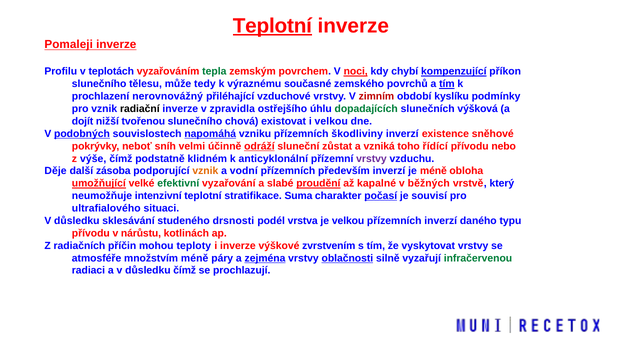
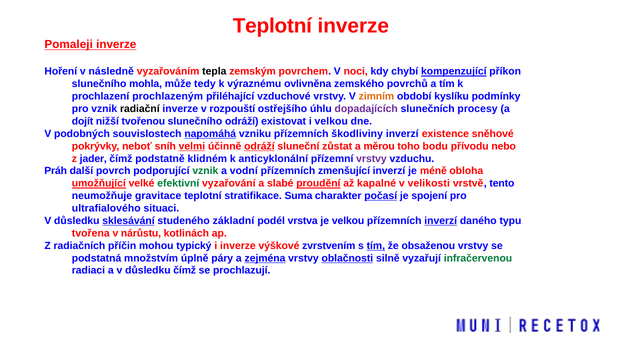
Teplotní underline: present -> none (272, 26)
Profilu: Profilu -> Hoření (61, 72)
teplotách: teplotách -> následně (111, 72)
tepla colour: green -> black (214, 72)
noci underline: present -> none (356, 72)
tělesu: tělesu -> mohla (146, 84)
současné: současné -> ovlivněna (308, 84)
tím underline: present -> none (447, 84)
nerovnovážný: nerovnovážný -> prochlazeným (168, 96)
zimním colour: red -> orange (376, 96)
zpravidla: zpravidla -> rozpouští (232, 109)
dopadajících colour: green -> purple (366, 109)
výšková: výšková -> procesy (478, 109)
slunečního chová: chová -> odráží (242, 121)
podobných underline: present -> none (82, 134)
velmi underline: none -> present (192, 146)
vzniká: vzniká -> měrou (379, 146)
řídící: řídící -> bodu (435, 146)
výše: výše -> jader (93, 159)
Děje: Děje -> Práh (56, 171)
zásoba: zásoba -> povrch (113, 171)
vznik colour: orange -> green (205, 171)
především: především -> zmenšující (344, 171)
běžných: běžných -> velikosti (429, 183)
který: který -> tento (502, 183)
intenzivní: intenzivní -> gravitace (158, 196)
souvisí: souvisí -> spojení (429, 196)
sklesávání underline: none -> present (128, 221)
drsnosti: drsnosti -> základní (233, 221)
inverzí underline: none -> present (441, 221)
přívodu: přívodu -> tvořena (91, 233)
teploty: teploty -> typický (194, 246)
tím underline: none -> present (376, 246)
vyskytovat: vyskytovat -> obsaženou (428, 246)
atmosféře: atmosféře -> podstatná (97, 258)
množstvím méně: méně -> úplně (195, 258)
